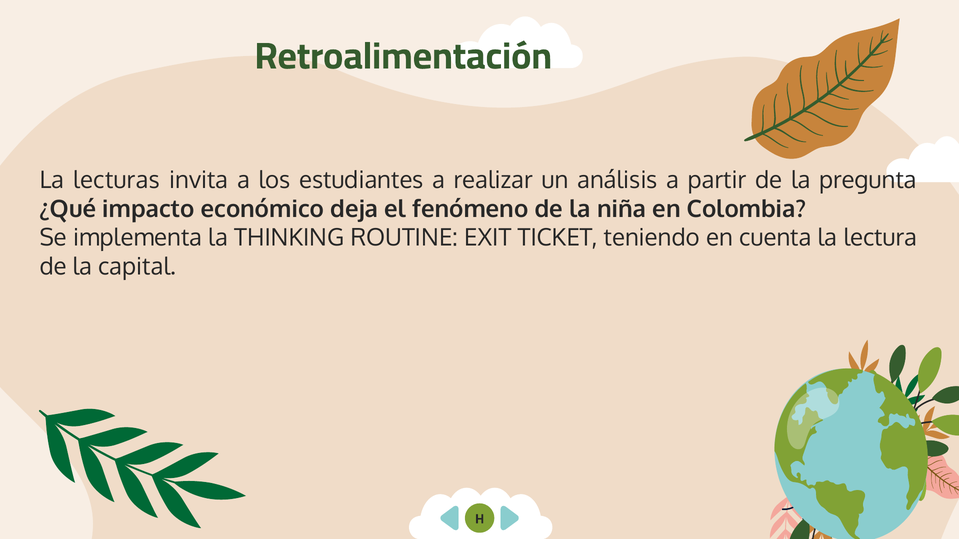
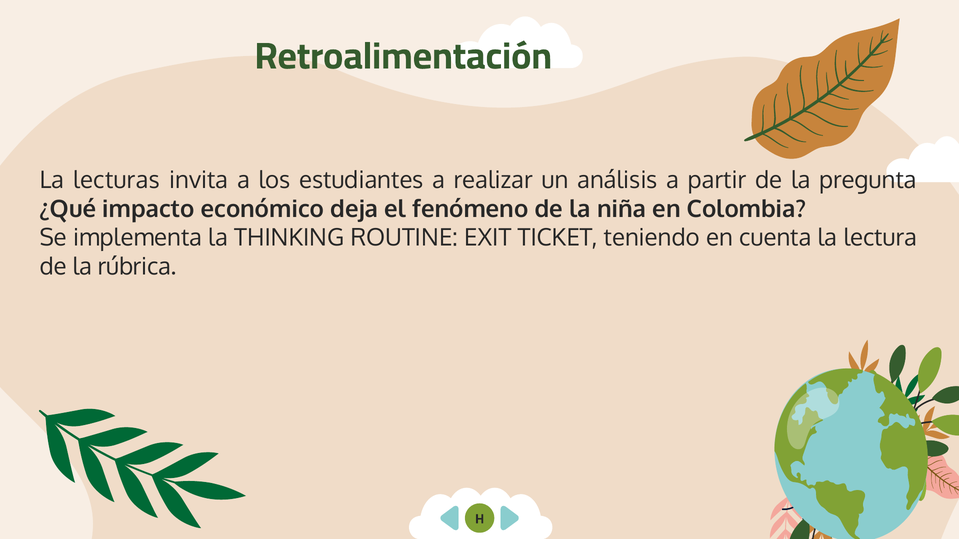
capital: capital -> rúbrica (137, 267)
